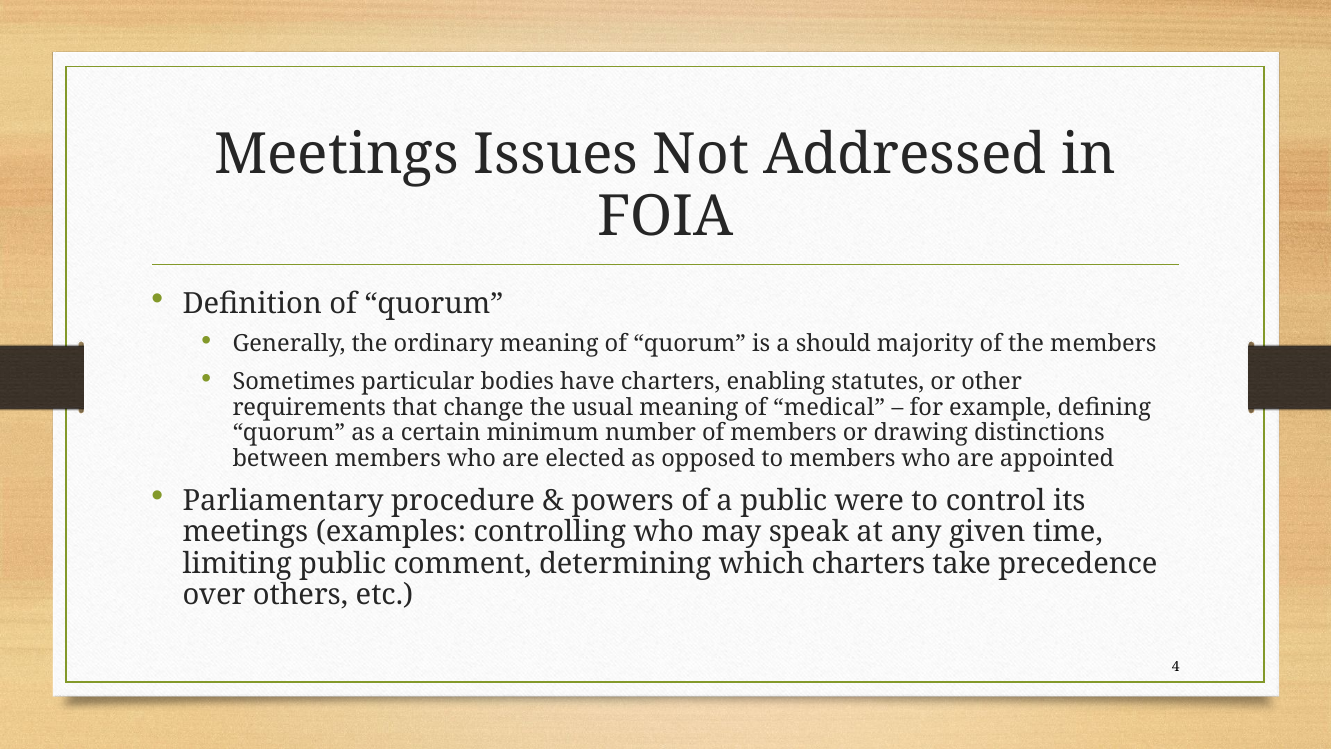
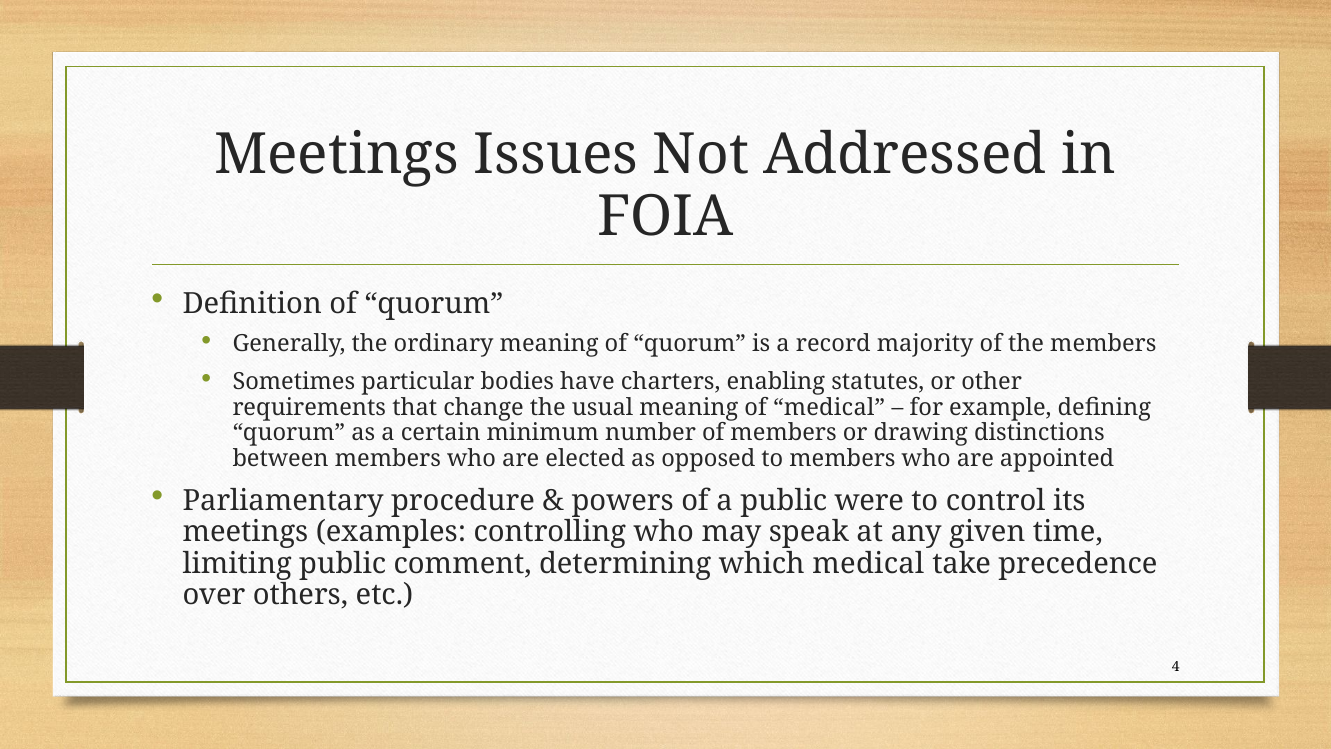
should: should -> record (833, 344)
which charters: charters -> medical (868, 564)
